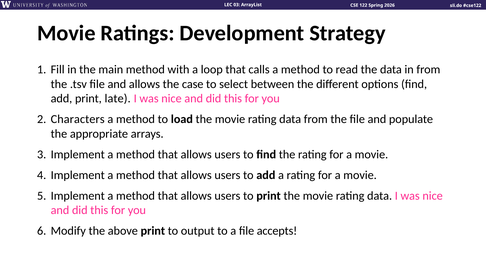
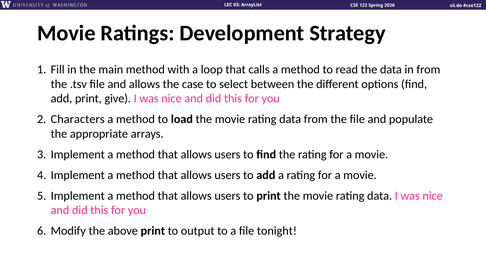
late: late -> give (118, 99)
accepts: accepts -> tonight (277, 231)
